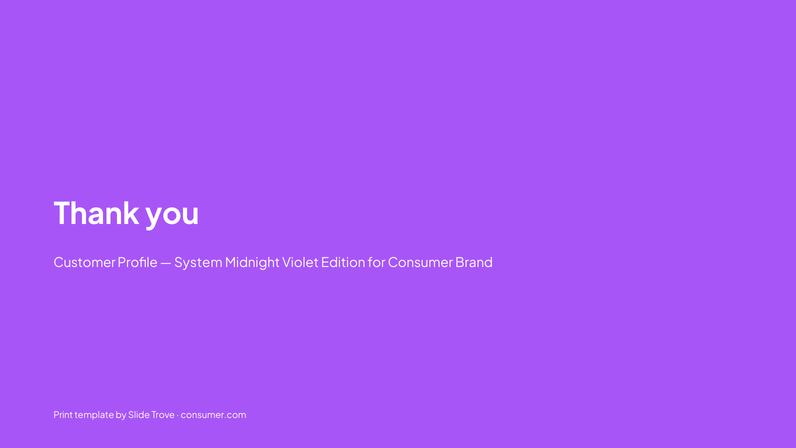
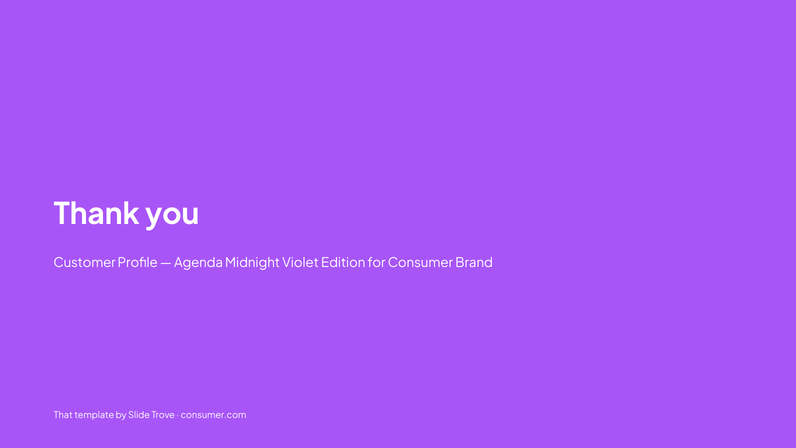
System: System -> Agenda (198, 263)
Print: Print -> That (63, 415)
